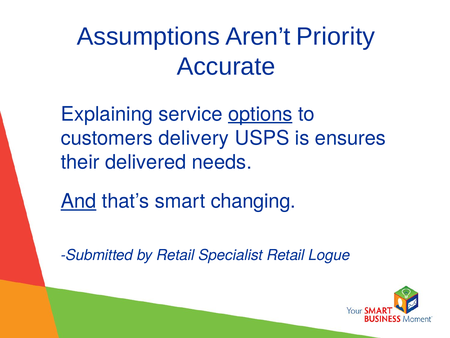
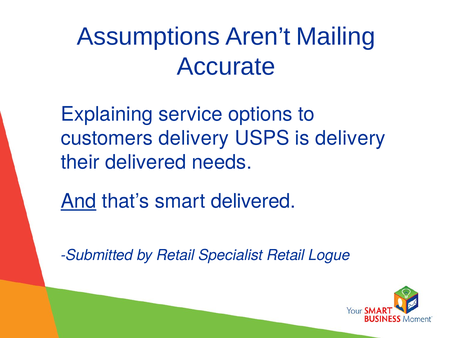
Priority: Priority -> Mailing (336, 37)
options underline: present -> none (260, 114)
is ensures: ensures -> delivery (350, 138)
smart changing: changing -> delivered (253, 201)
